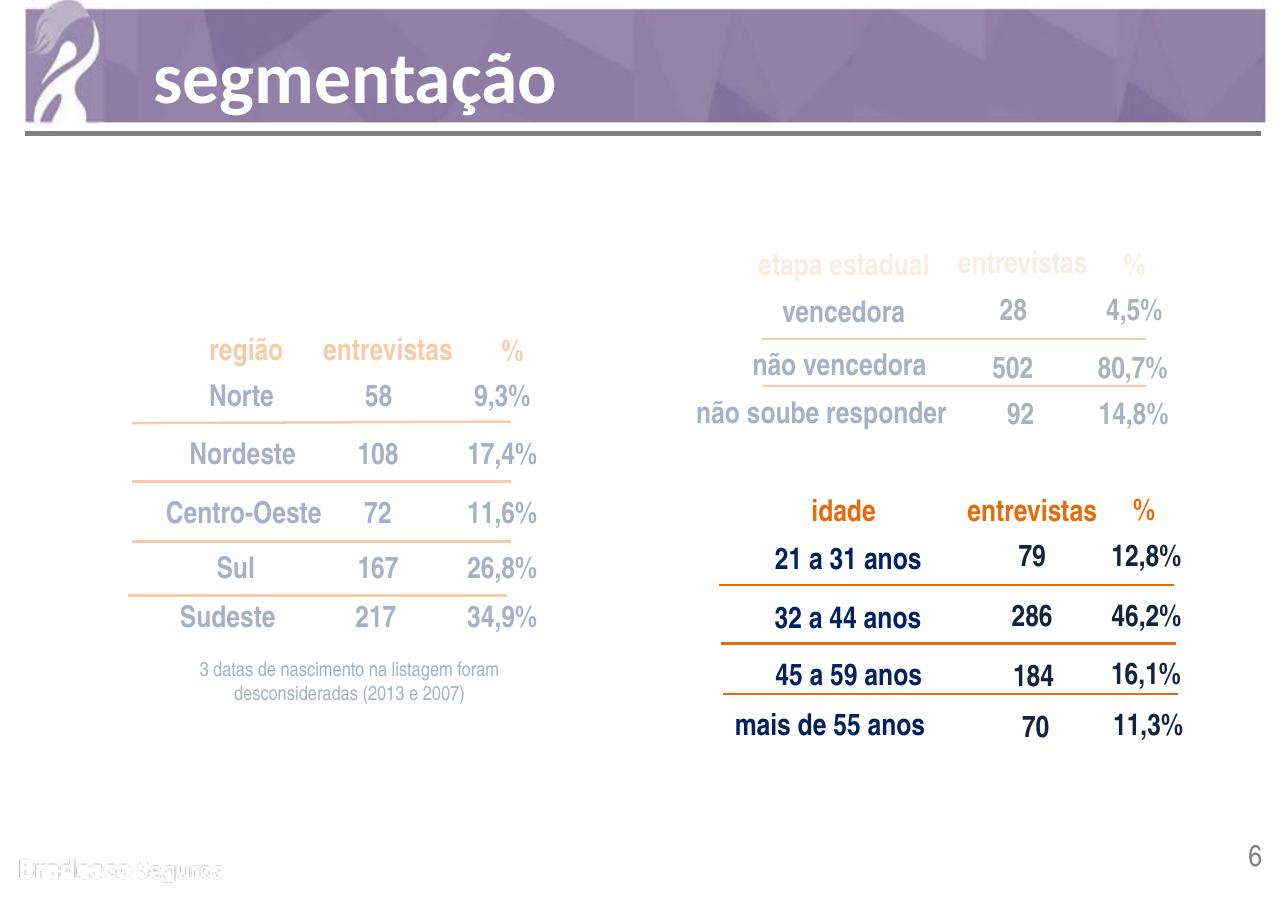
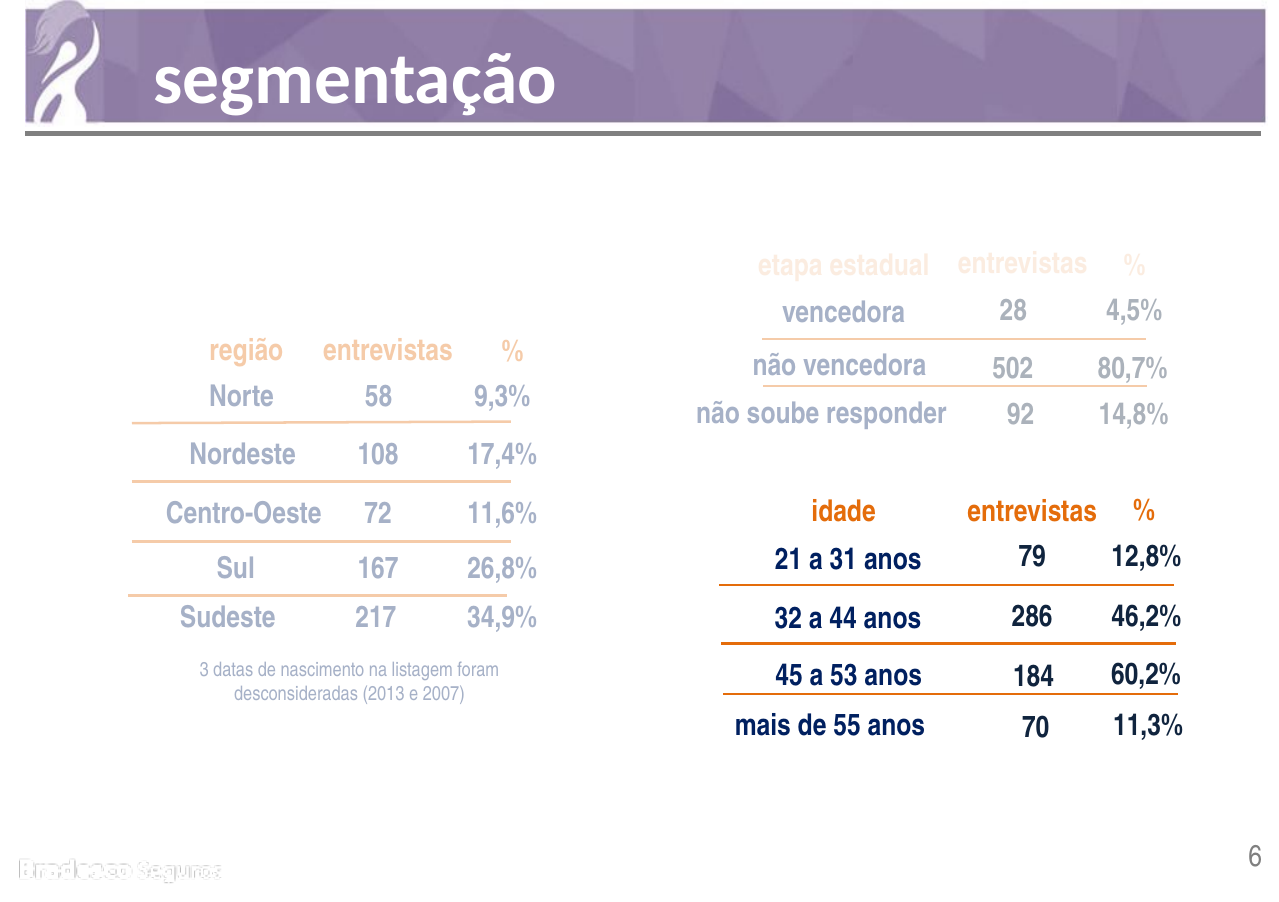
16,1%: 16,1% -> 60,2% (1146, 675)
59: 59 -> 53 (844, 675)
